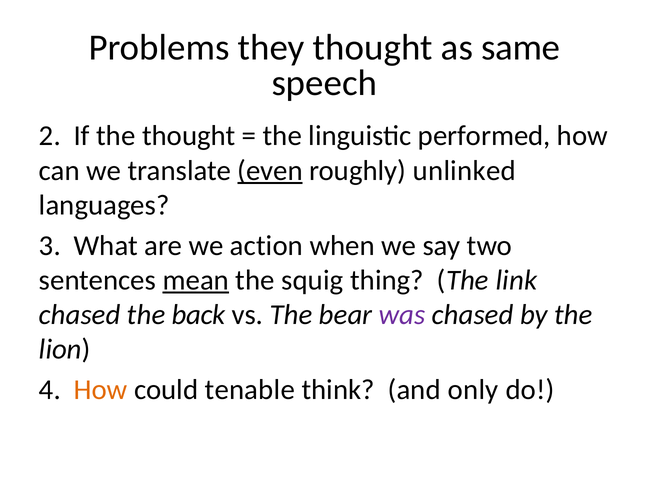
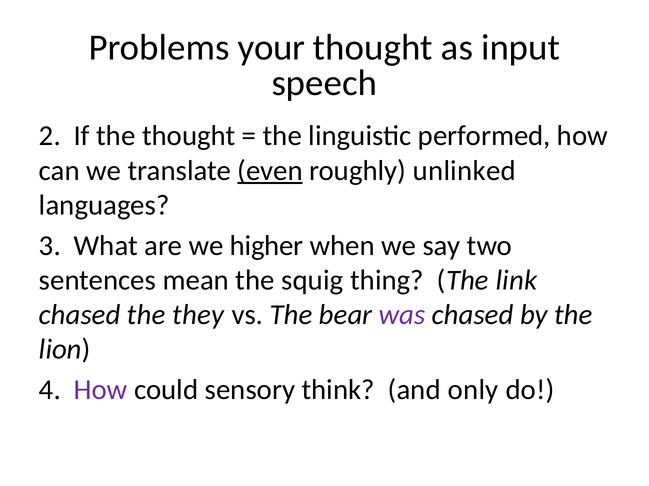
they: they -> your (271, 48)
same: same -> input (521, 48)
action: action -> higher (267, 246)
mean underline: present -> none (196, 281)
back: back -> they (198, 315)
How colour: orange -> purple (101, 390)
tenable: tenable -> sensory (250, 390)
